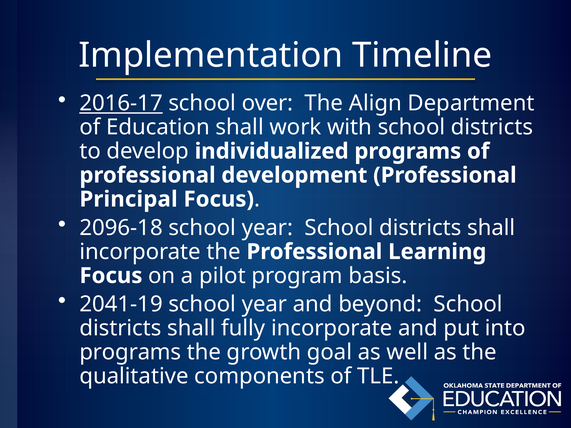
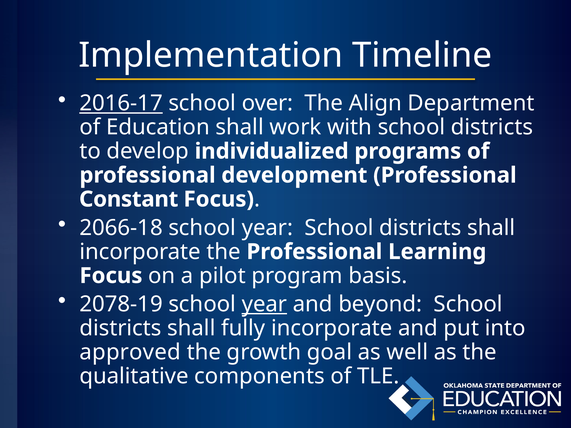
Principal: Principal -> Constant (129, 199)
2096-18: 2096-18 -> 2066-18 (121, 228)
2041-19: 2041-19 -> 2078-19 (121, 304)
year underline: none -> present (264, 304)
programs: programs -> approved (130, 352)
